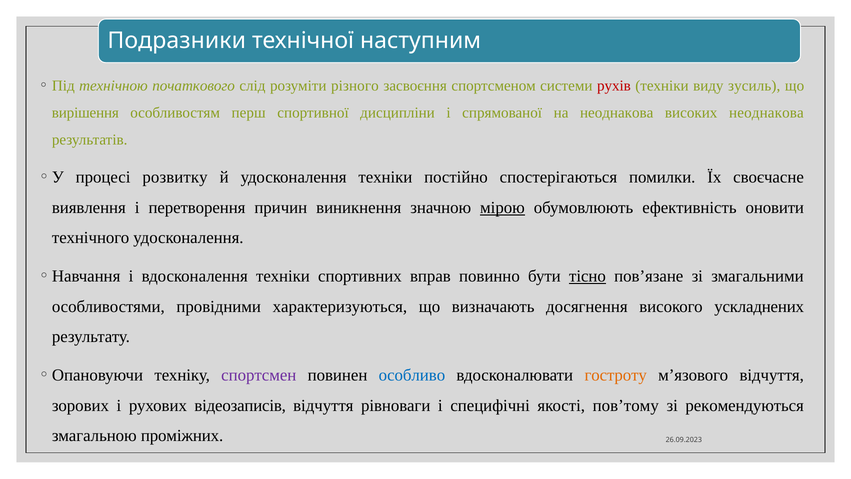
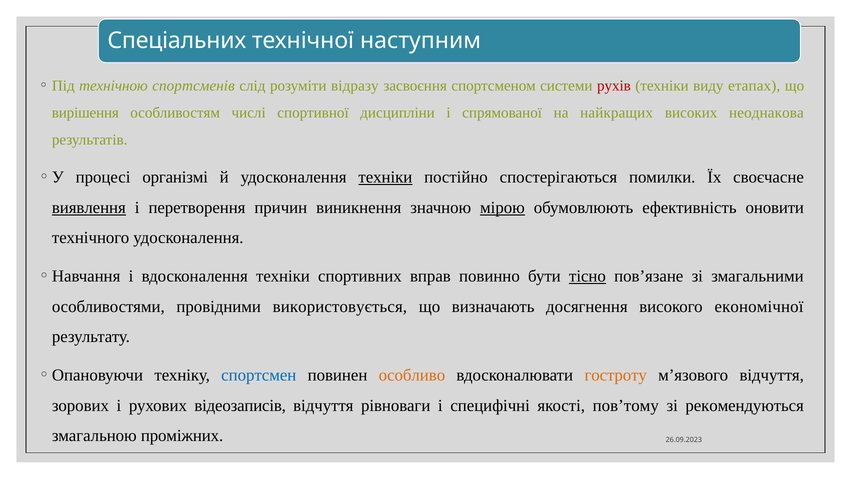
Подразники: Подразники -> Спеціальних (177, 41)
початкового: початкового -> спортсменів (193, 86)
різного: різного -> відразу (355, 86)
зусиль: зусиль -> етапах (754, 86)
перш: перш -> числі (249, 113)
на неоднакова: неоднакова -> найкращих (617, 113)
розвитку: розвитку -> організмі (175, 177)
техніки underline: none -> present (385, 177)
виявлення underline: none -> present (89, 207)
характеризуються: характеризуються -> використовується (340, 306)
ускладнених: ускладнених -> економічної (759, 306)
спортсмен colour: purple -> blue (259, 375)
особливо colour: blue -> orange (412, 375)
